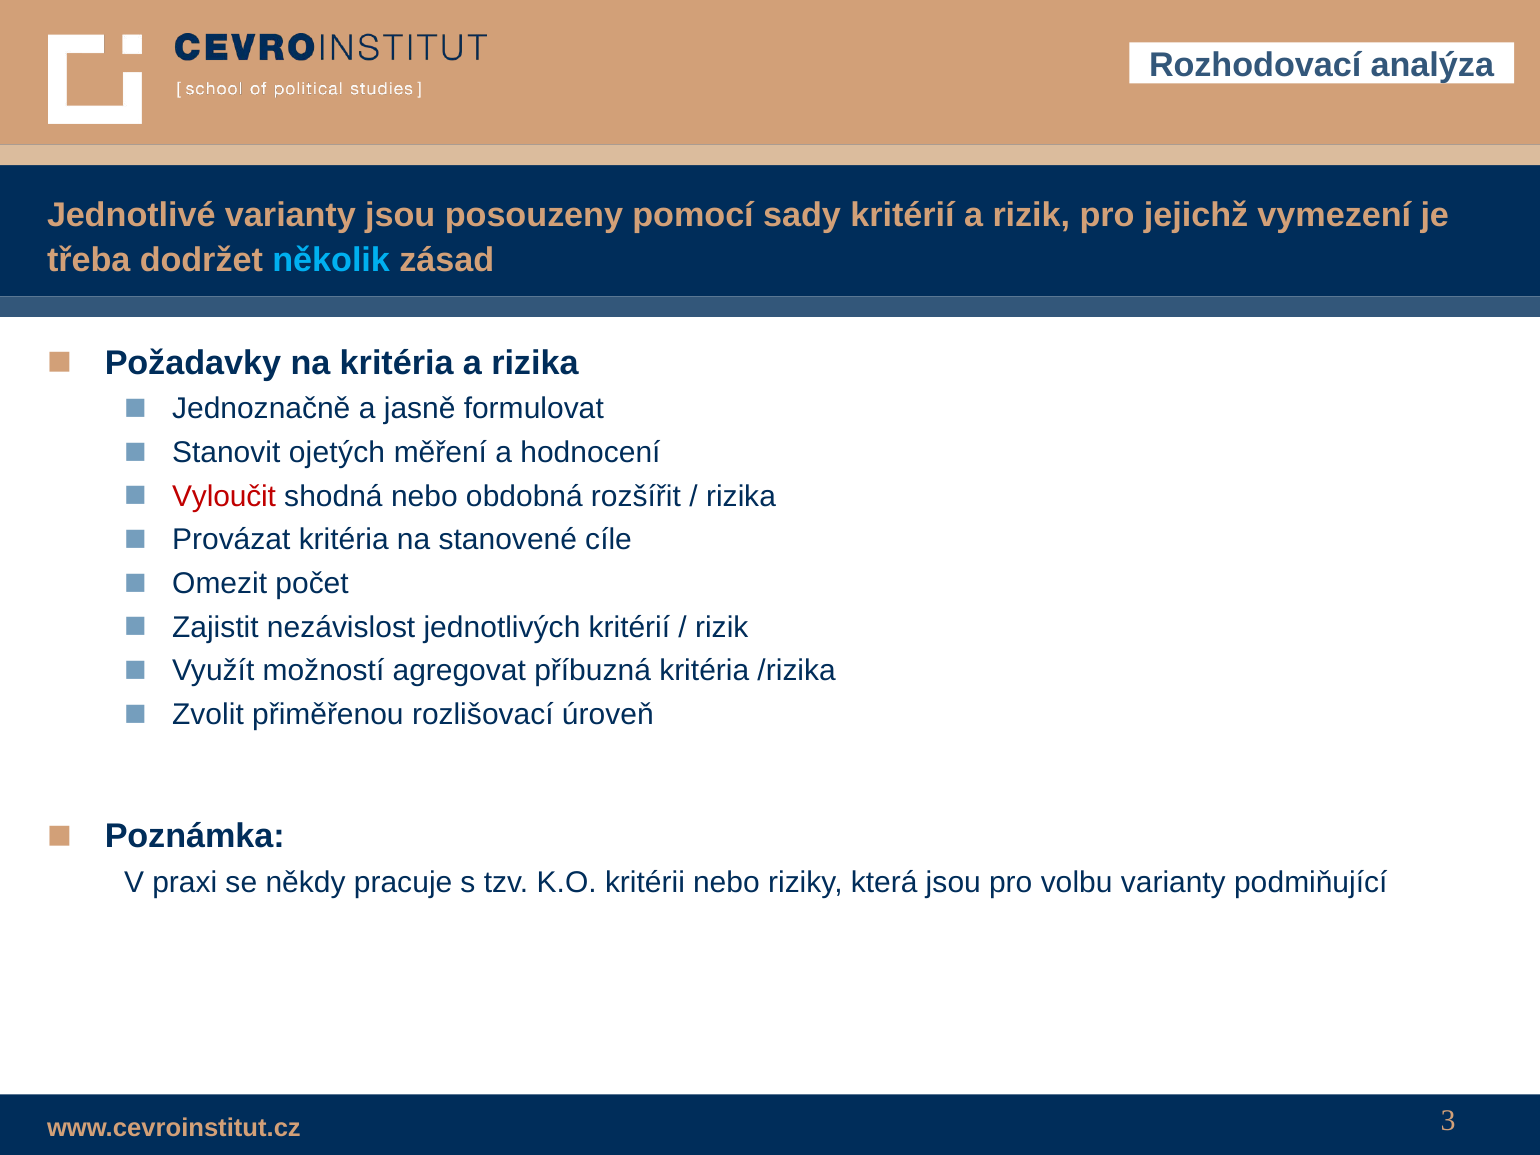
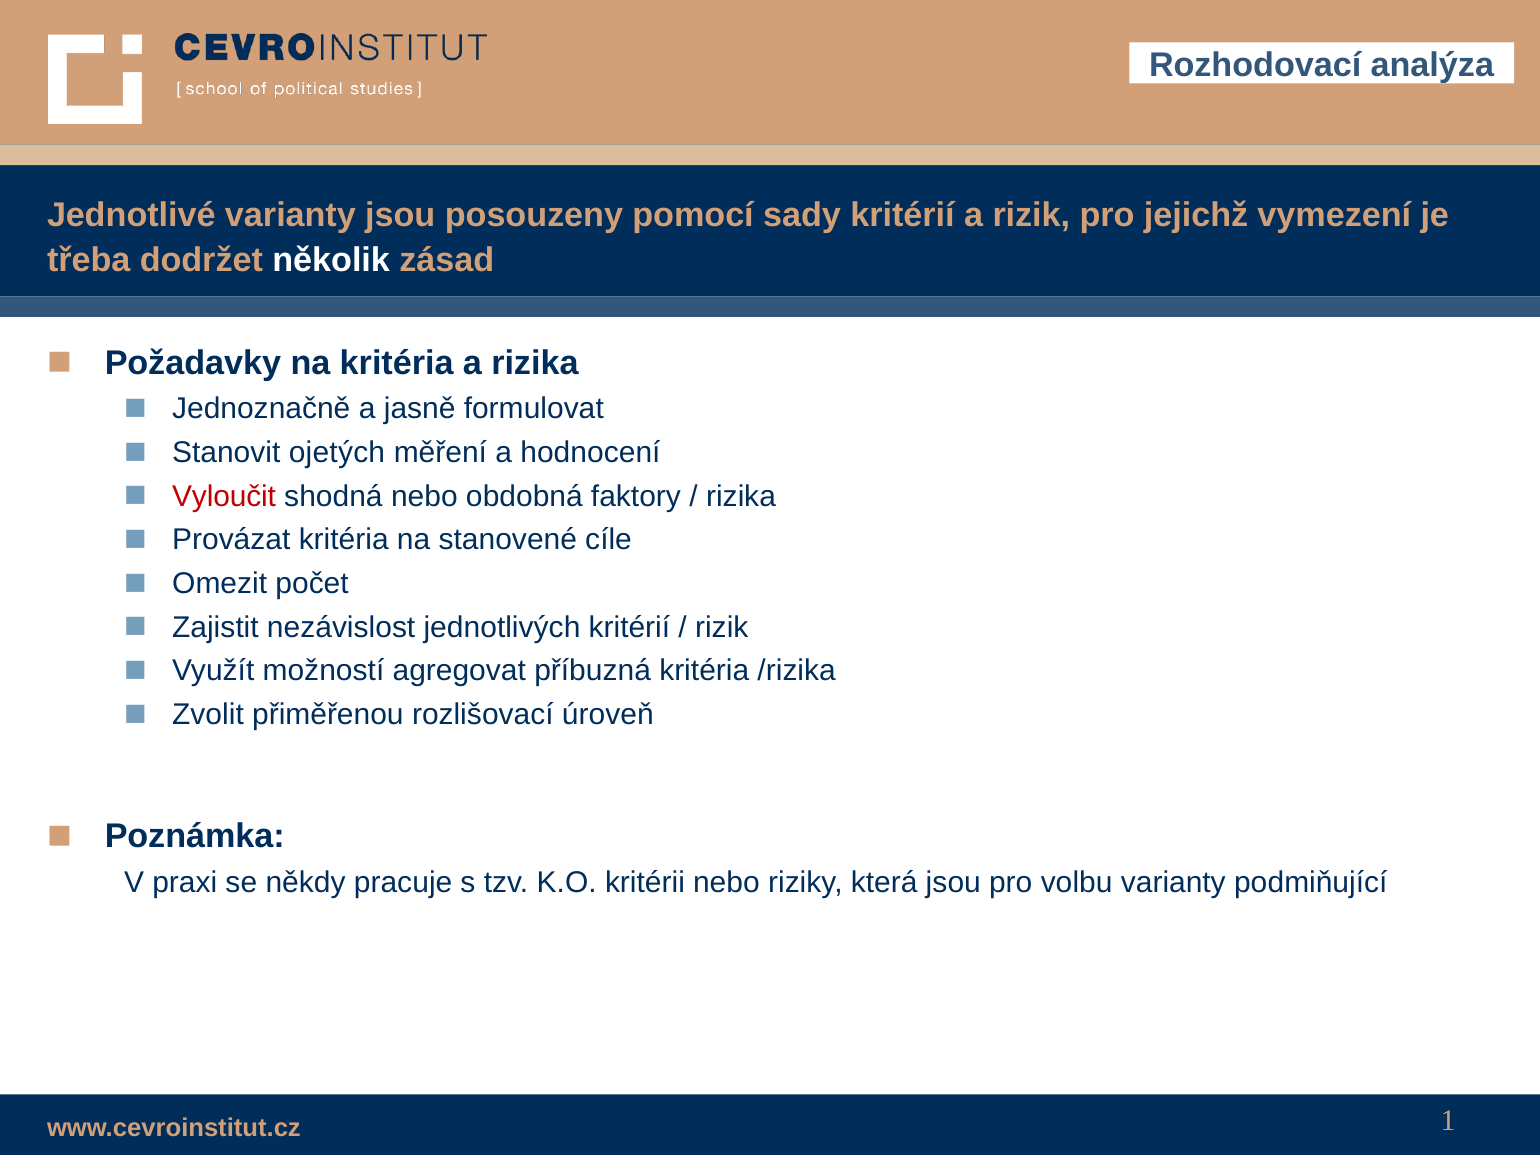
několik colour: light blue -> white (331, 261)
rozšířit: rozšířit -> faktory (636, 496)
3: 3 -> 1 (1448, 1121)
